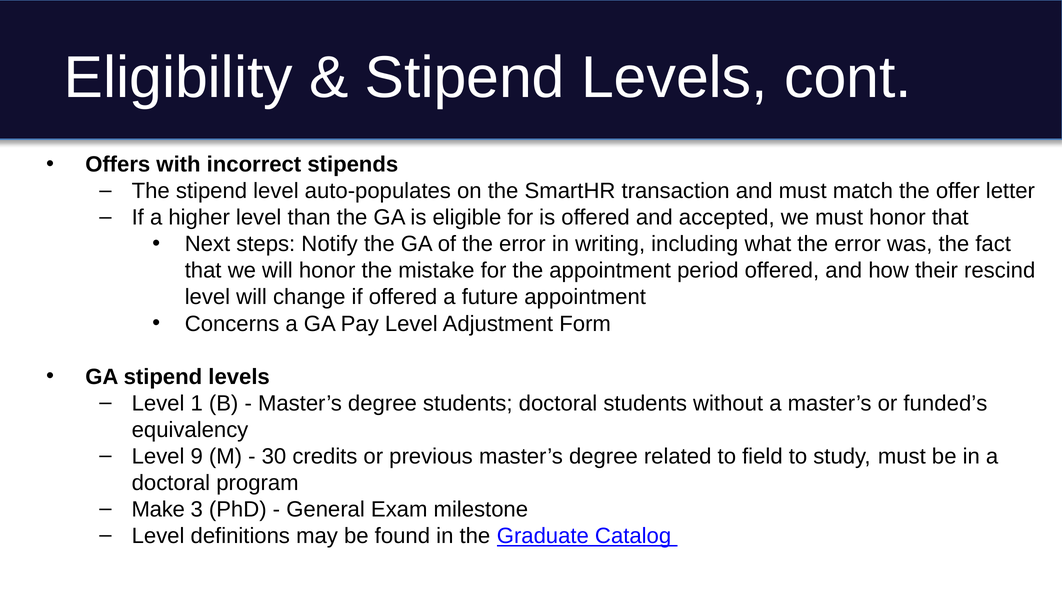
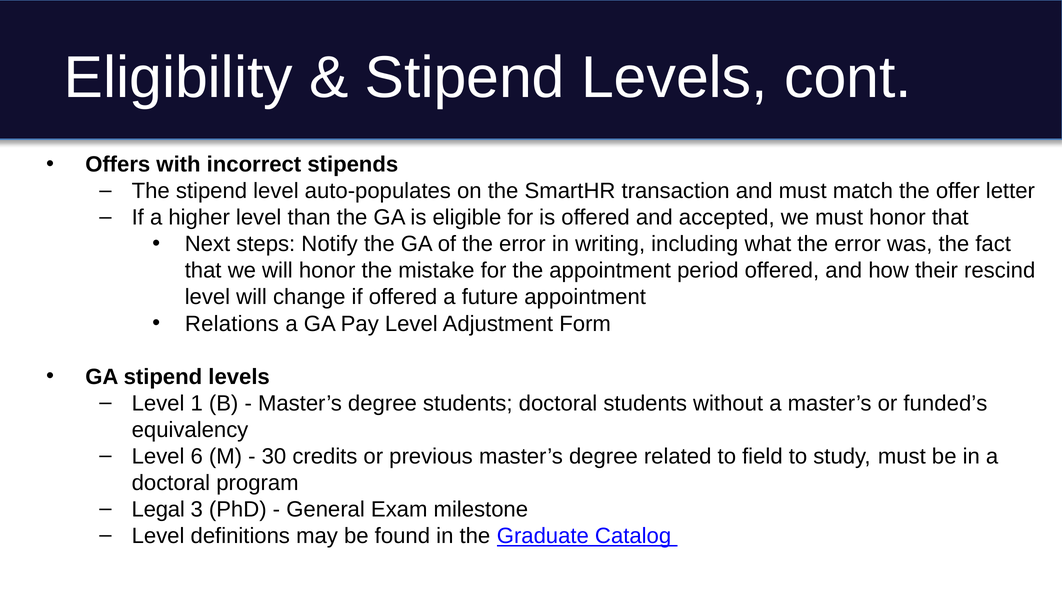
Concerns: Concerns -> Relations (232, 324)
9: 9 -> 6 (197, 457)
Make: Make -> Legal (158, 510)
